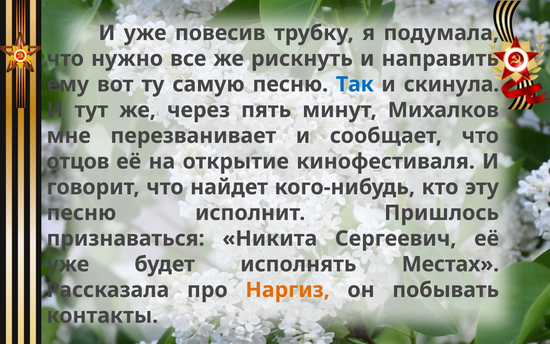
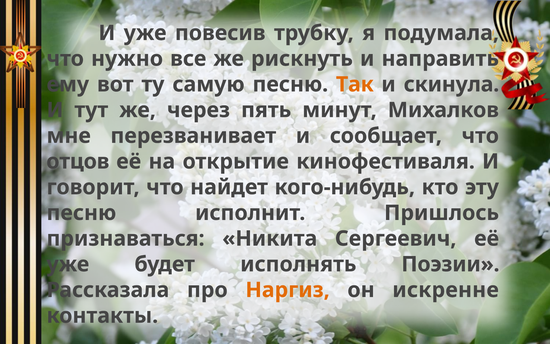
Так colour: blue -> orange (355, 84)
Местах: Местах -> Поэзии (450, 264)
побывать: побывать -> искренне (446, 290)
